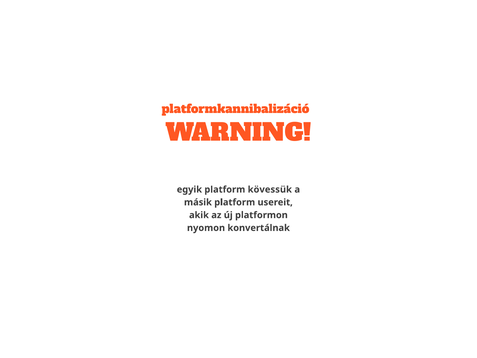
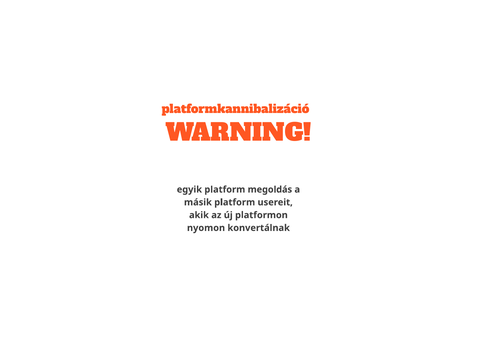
kövessük: kövessük -> megoldás (270, 189)
